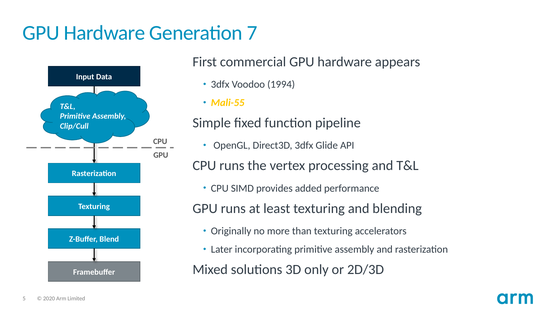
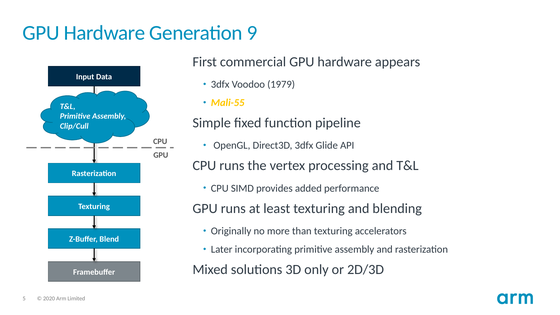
7: 7 -> 9 (252, 33)
1994: 1994 -> 1979 (281, 84)
